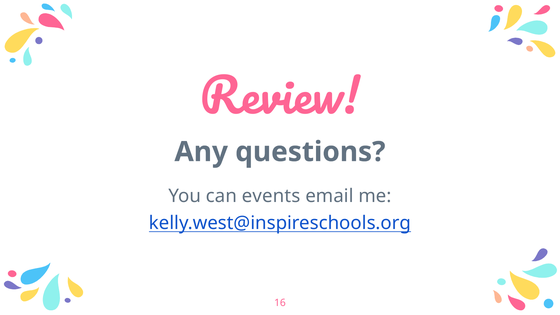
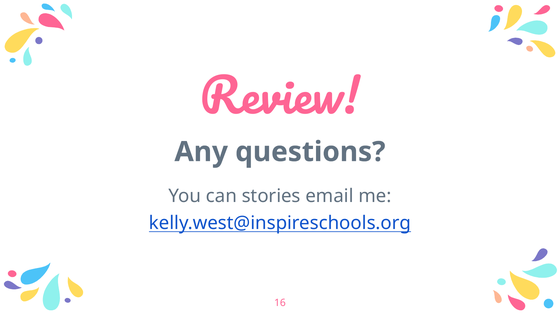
events: events -> stories (271, 196)
